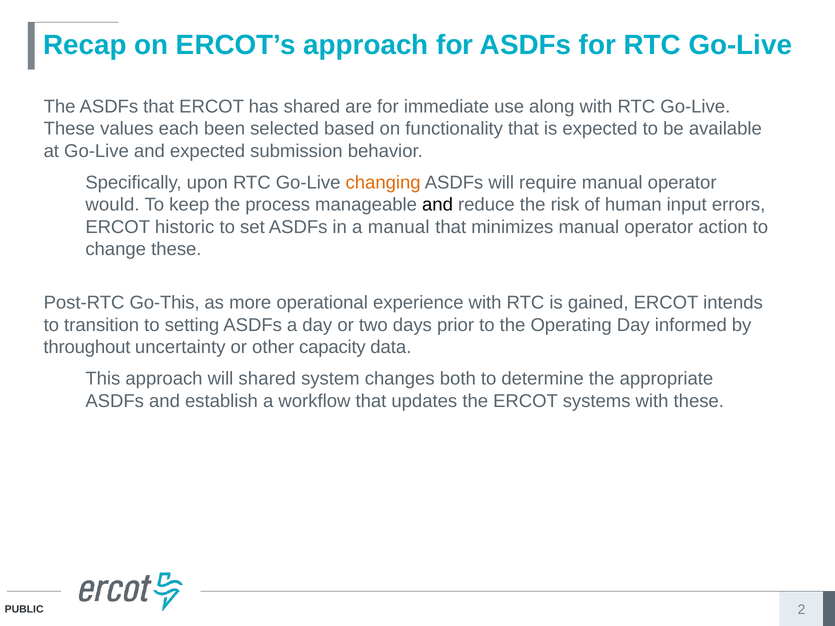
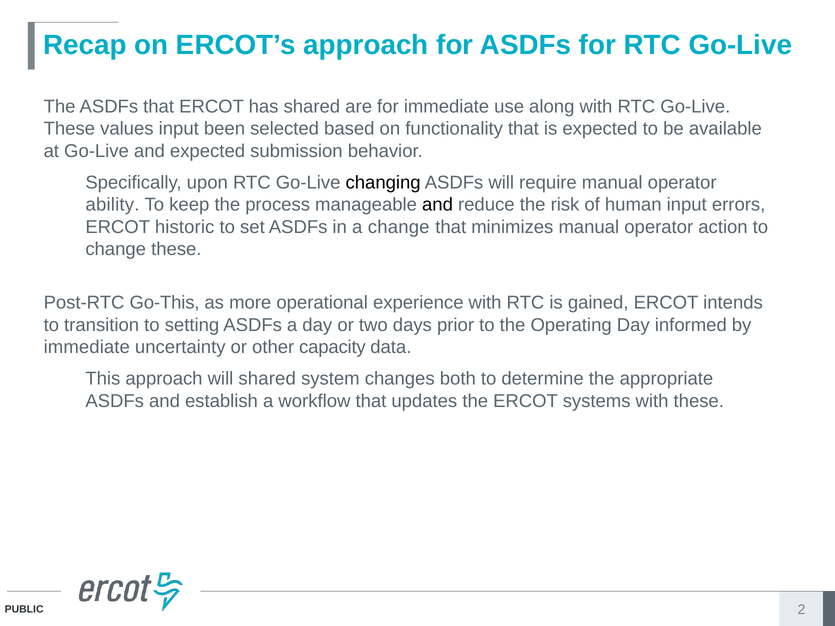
values each: each -> input (179, 129)
changing colour: orange -> black (383, 183)
would: would -> ability (112, 205)
a manual: manual -> change (399, 227)
throughout: throughout -> immediate (87, 347)
